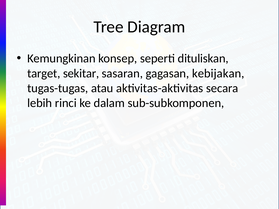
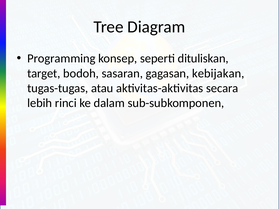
Kemungkinan: Kemungkinan -> Programming (61, 59)
sekitar: sekitar -> bodoh (81, 73)
